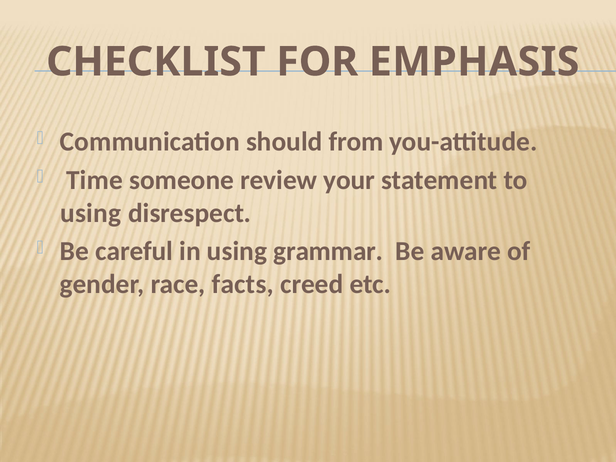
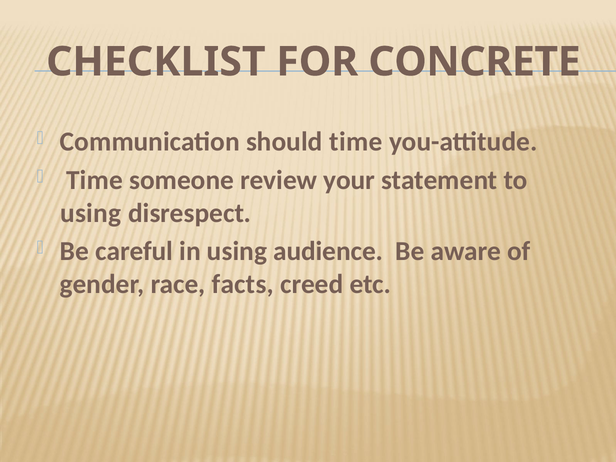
EMPHASIS: EMPHASIS -> CONCRETE (475, 62)
should from: from -> time (356, 142)
grammar: grammar -> audience (328, 251)
